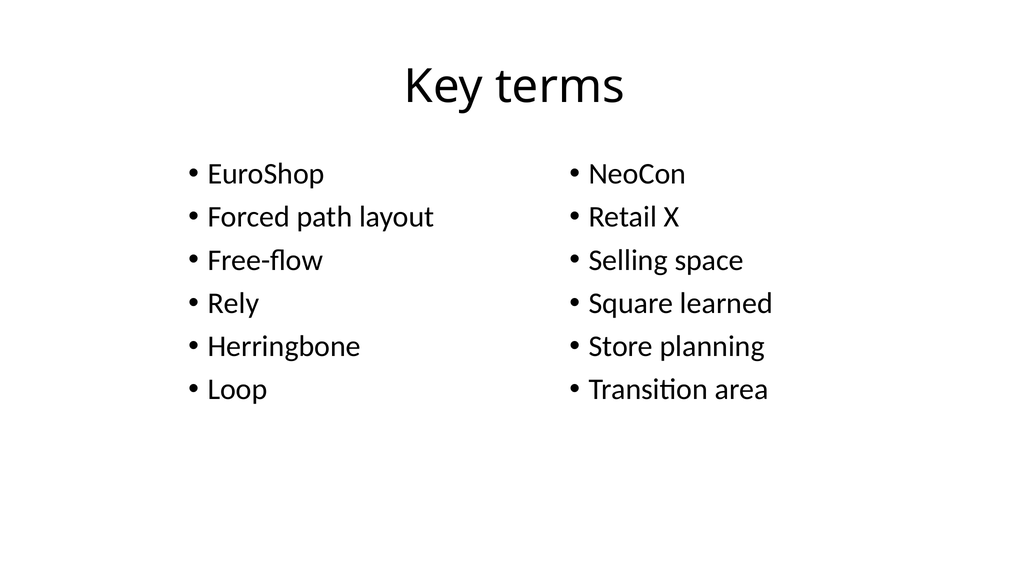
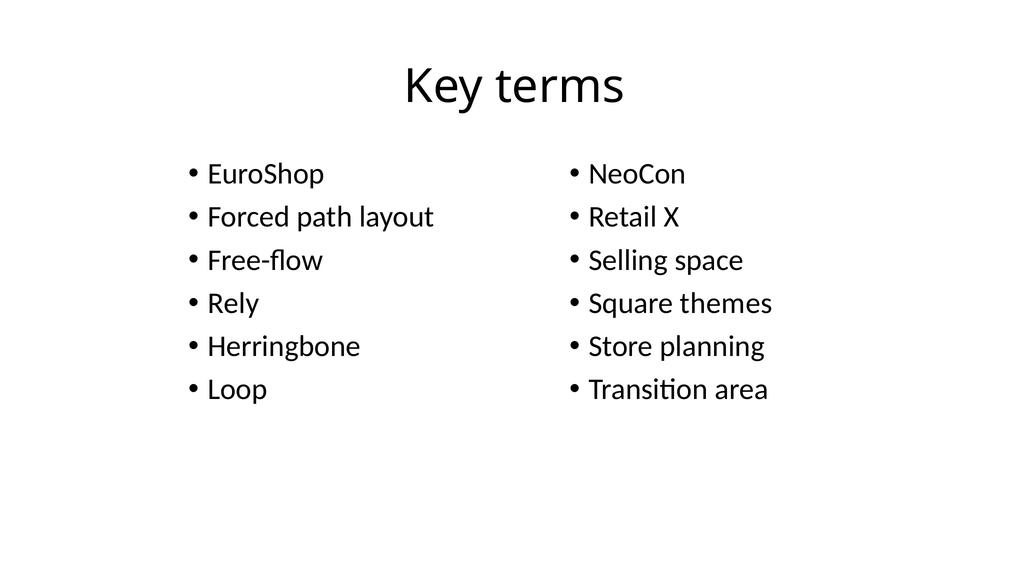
learned: learned -> themes (726, 303)
